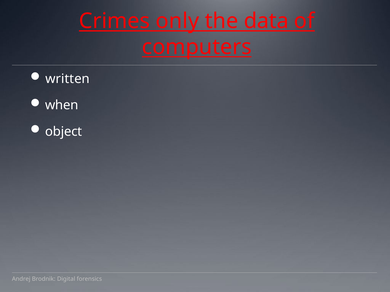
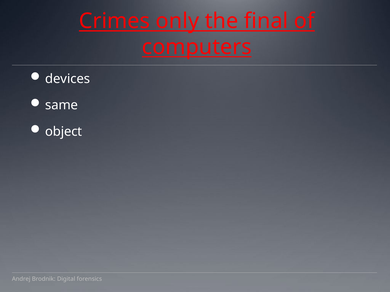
data: data -> final (266, 21)
written: written -> devices (68, 79)
when: when -> same (62, 105)
